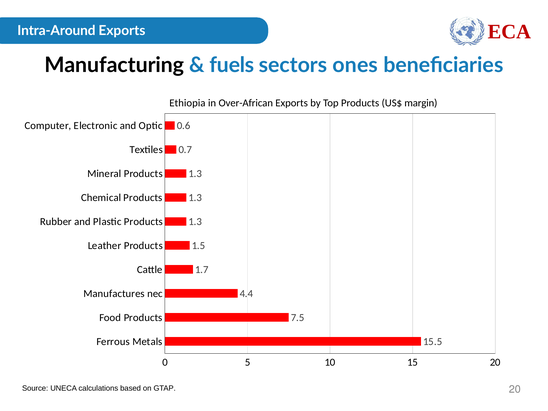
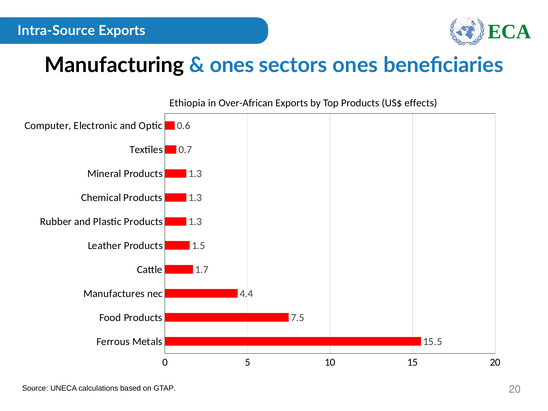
ECA colour: red -> green (509, 32)
Intra-Around: Intra-Around -> Intra-Source (56, 31)
fuels: fuels -> ones (232, 65)
margin: margin -> effects (421, 103)
